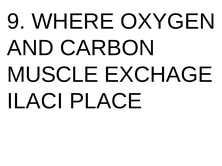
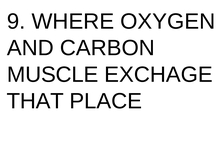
ILACI: ILACI -> THAT (35, 101)
